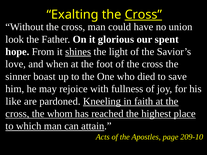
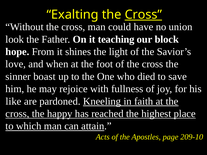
glorious: glorious -> teaching (116, 39)
spent: spent -> block (167, 39)
shines underline: present -> none (78, 52)
whom: whom -> happy (60, 114)
